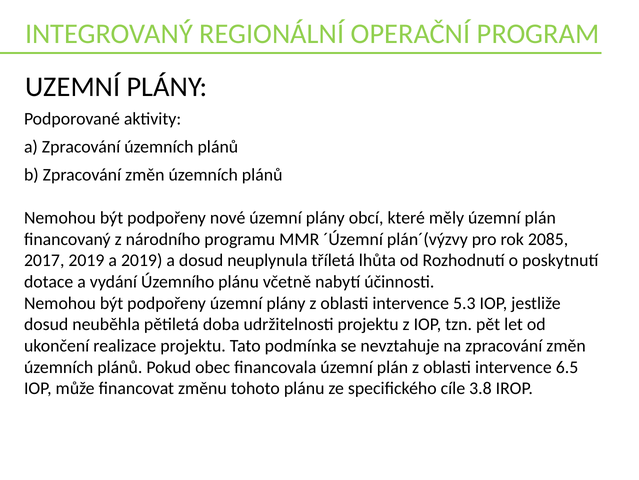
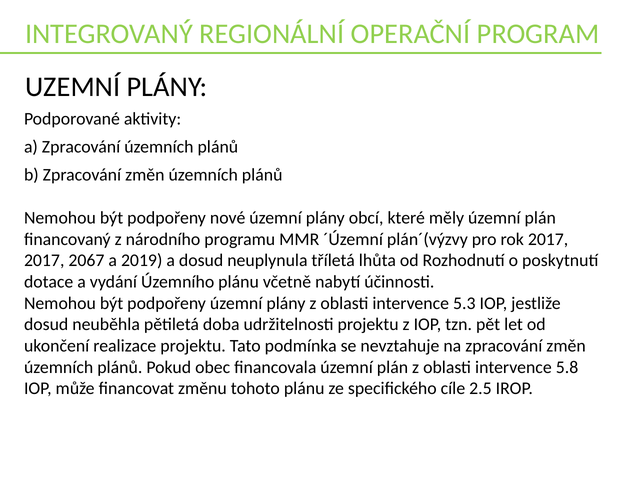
rok 2085: 2085 -> 2017 (548, 239)
2017 2019: 2019 -> 2067 (86, 260)
6.5: 6.5 -> 5.8 (567, 367)
3.8: 3.8 -> 2.5 (480, 388)
